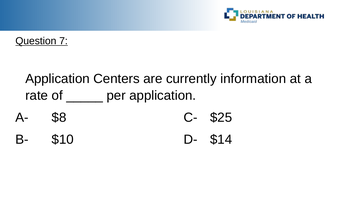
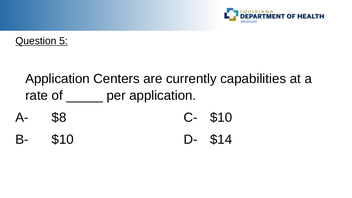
7: 7 -> 5 (63, 41)
information: information -> capabilities (253, 79)
C- $25: $25 -> $10 (221, 118)
